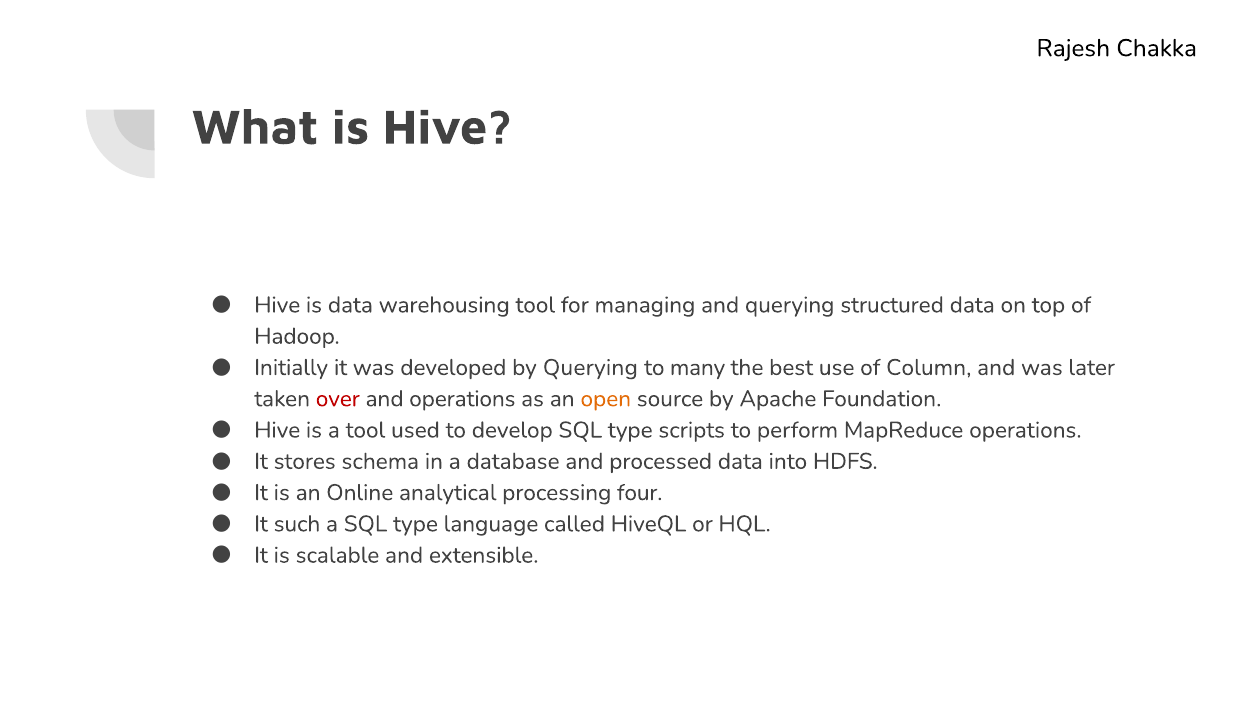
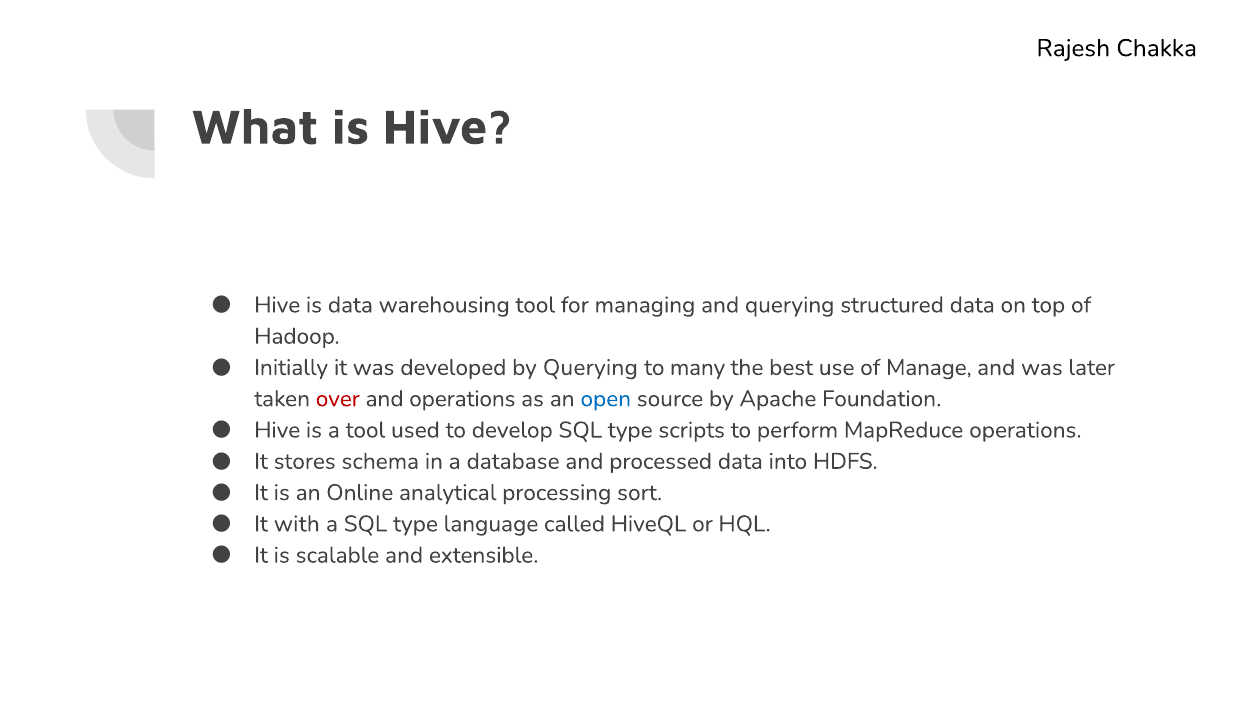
Column: Column -> Manage (929, 367)
open colour: orange -> blue (606, 399)
four: four -> sort (640, 493)
such: such -> with (297, 524)
